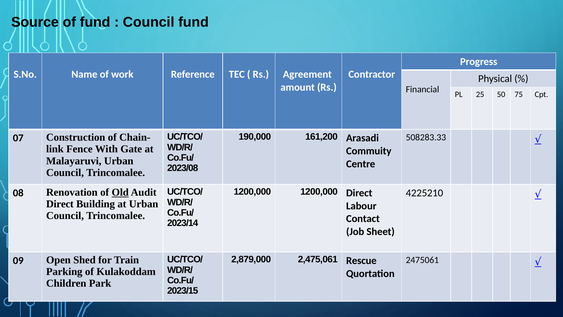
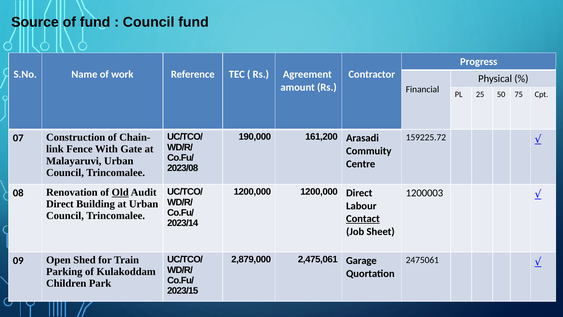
508283.33: 508283.33 -> 159225.72 (426, 137)
4225210: 4225210 -> 1200003 (424, 193)
Contact underline: none -> present (363, 219)
Rescue: Rescue -> Garage (361, 260)
